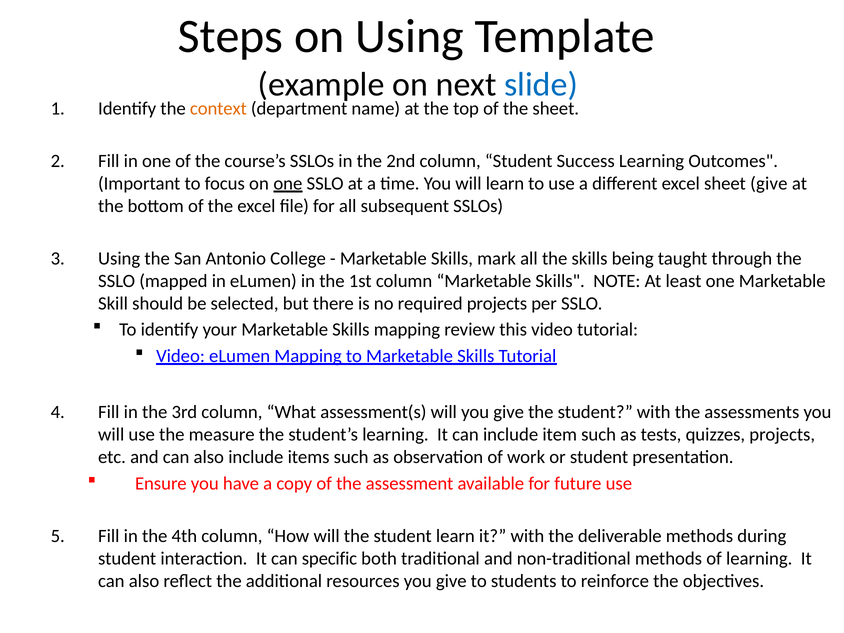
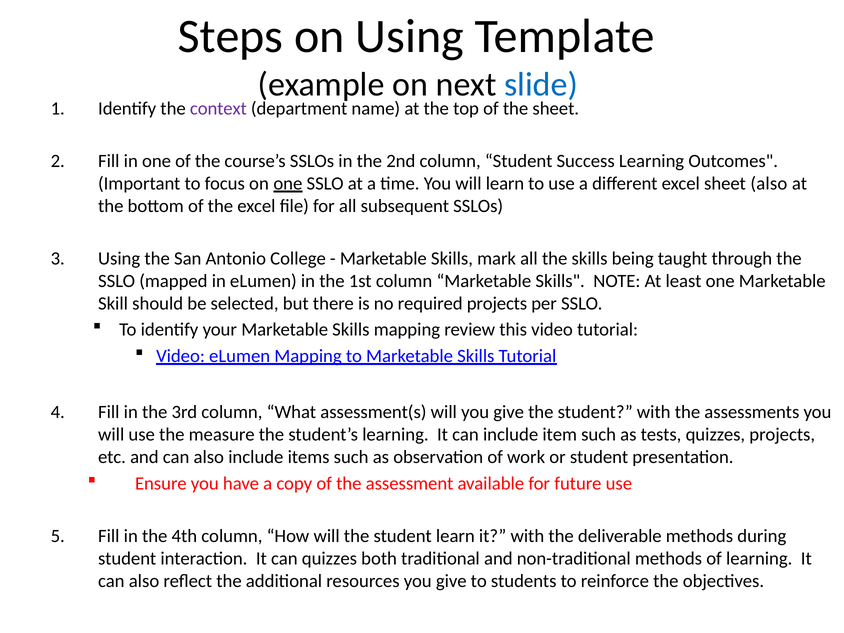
context colour: orange -> purple (218, 108)
sheet give: give -> also (769, 183)
can specific: specific -> quizzes (329, 558)
